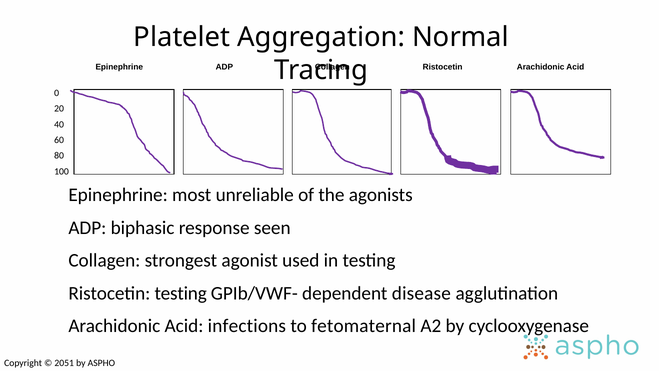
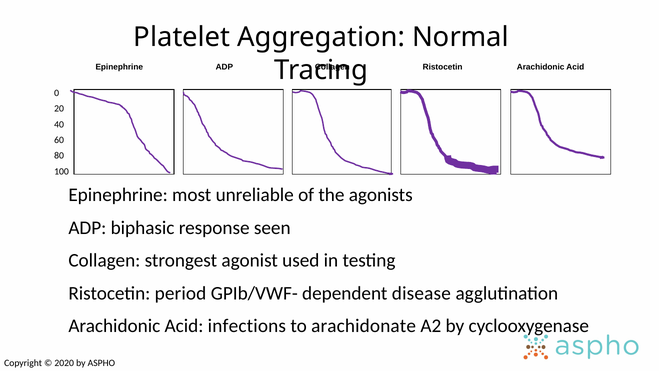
Ristocetin testing: testing -> period (180, 293)
fetomaternal: fetomaternal -> arachidonate (364, 326)
2051: 2051 -> 2020 (64, 363)
